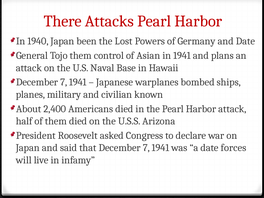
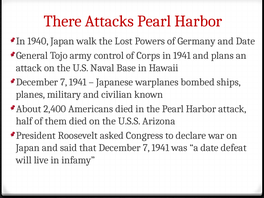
been: been -> walk (87, 41)
Tojo them: them -> army (81, 56)
Asian: Asian -> Corps (148, 56)
forces: forces -> defeat (234, 148)
